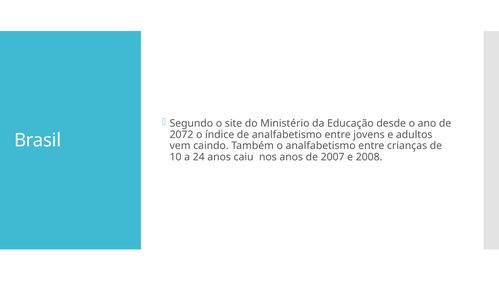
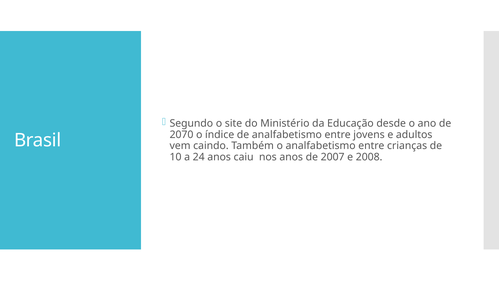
2072: 2072 -> 2070 (181, 134)
